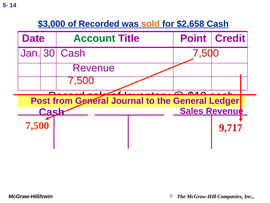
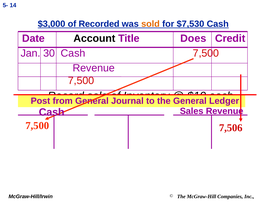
$2,658: $2,658 -> $7,530 (190, 24)
Account colour: green -> black (94, 38)
Point: Point -> Does (193, 38)
9,717: 9,717 -> 7,506 (231, 128)
